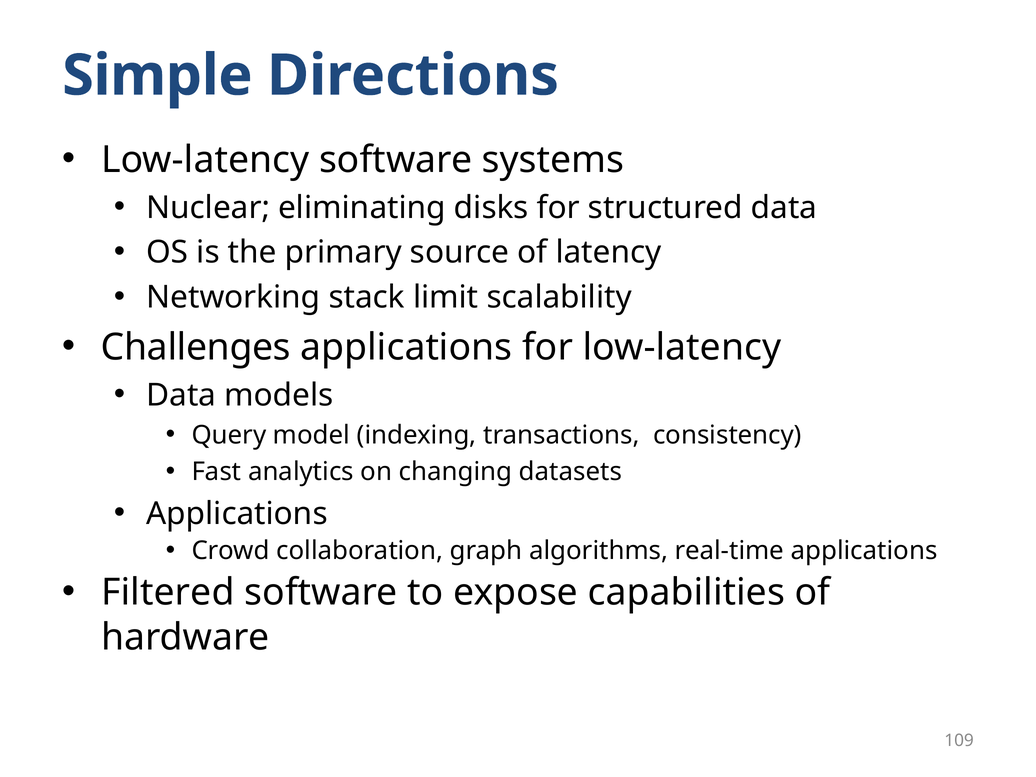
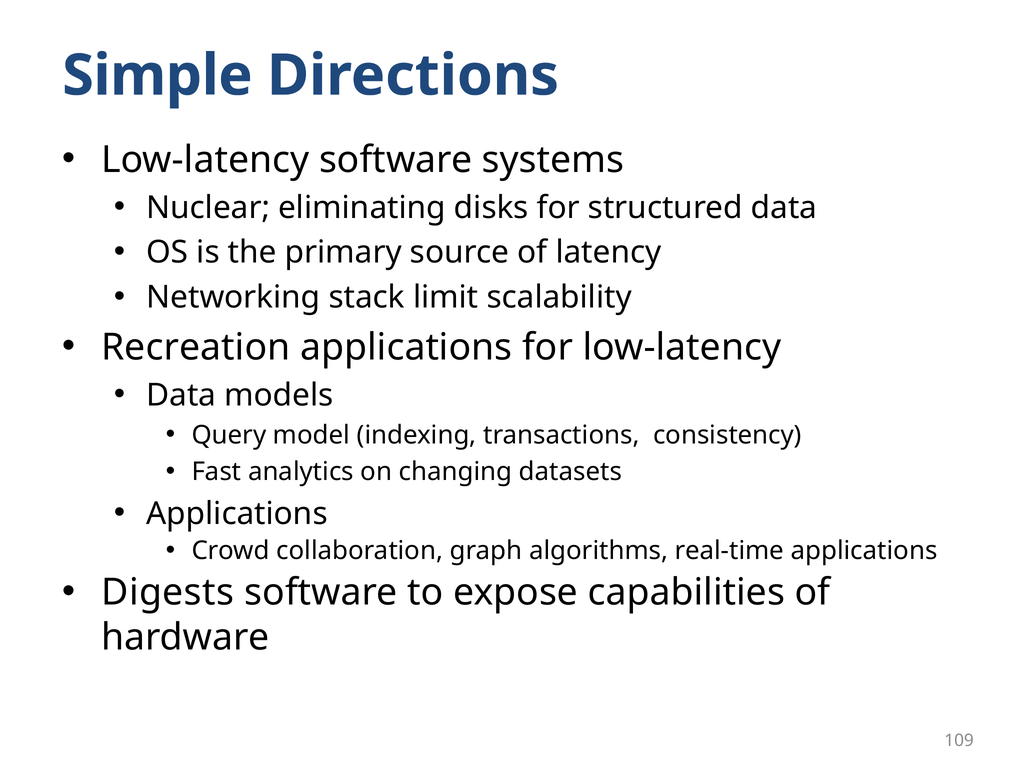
Challenges: Challenges -> Recreation (196, 347)
Filtered: Filtered -> Digests (168, 592)
